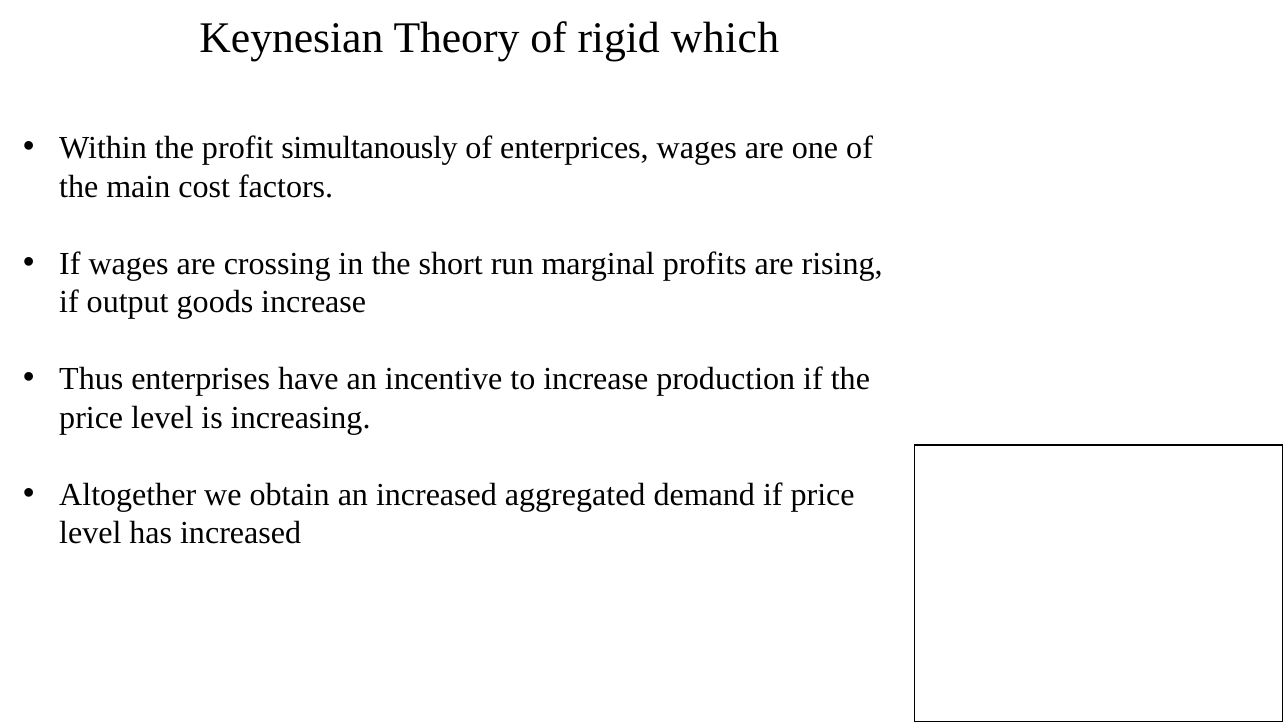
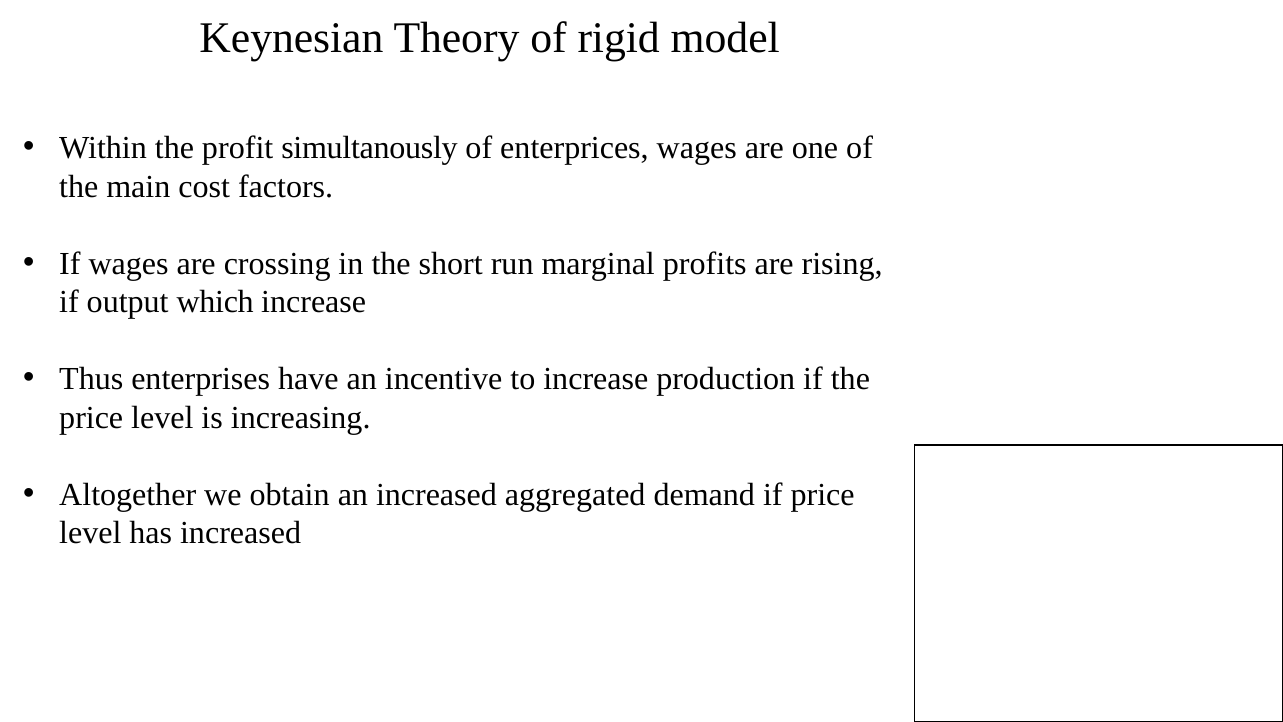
which: which -> model (725, 38)
goods: goods -> which (215, 302)
